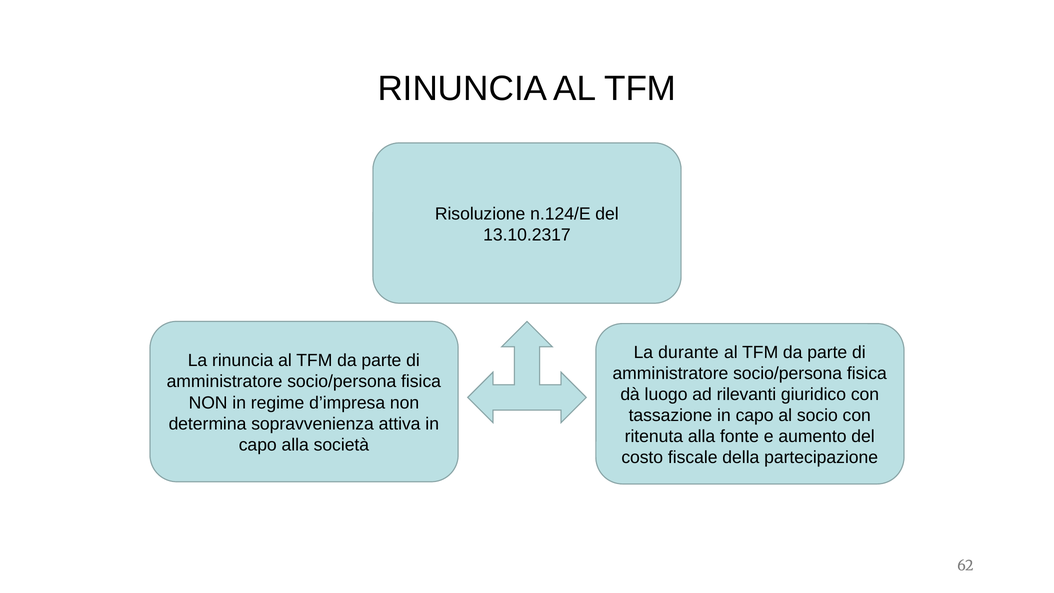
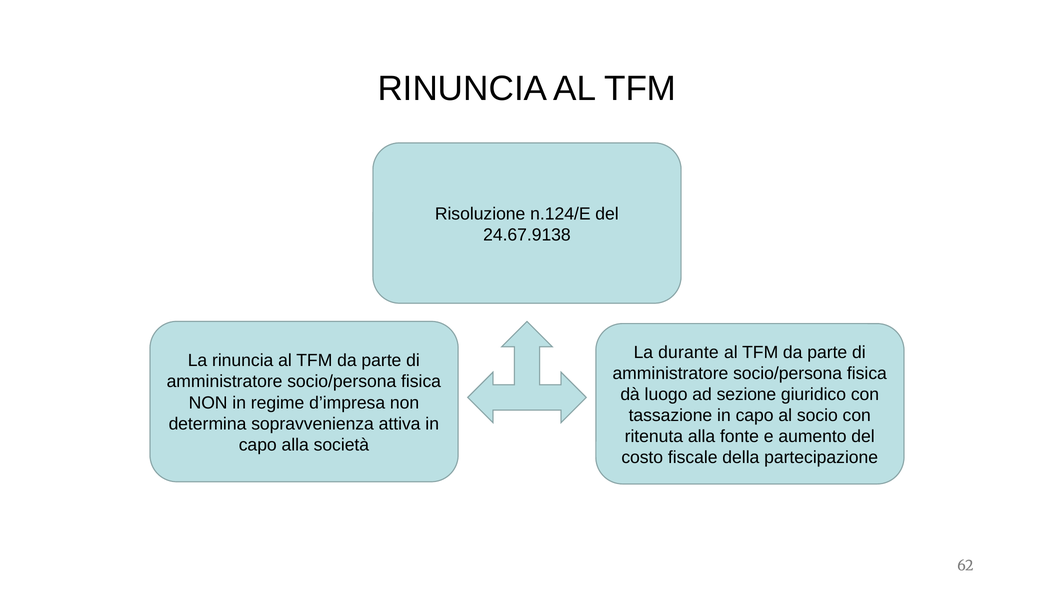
13.10.2317: 13.10.2317 -> 24.67.9138 (527, 235)
rilevanti: rilevanti -> sezione (746, 394)
